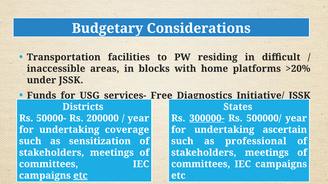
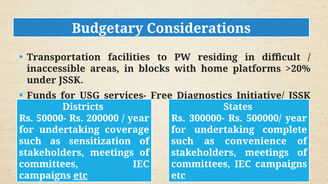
300000- underline: present -> none (207, 119)
ascertain: ascertain -> complete (285, 130)
professional: professional -> convenience (256, 142)
